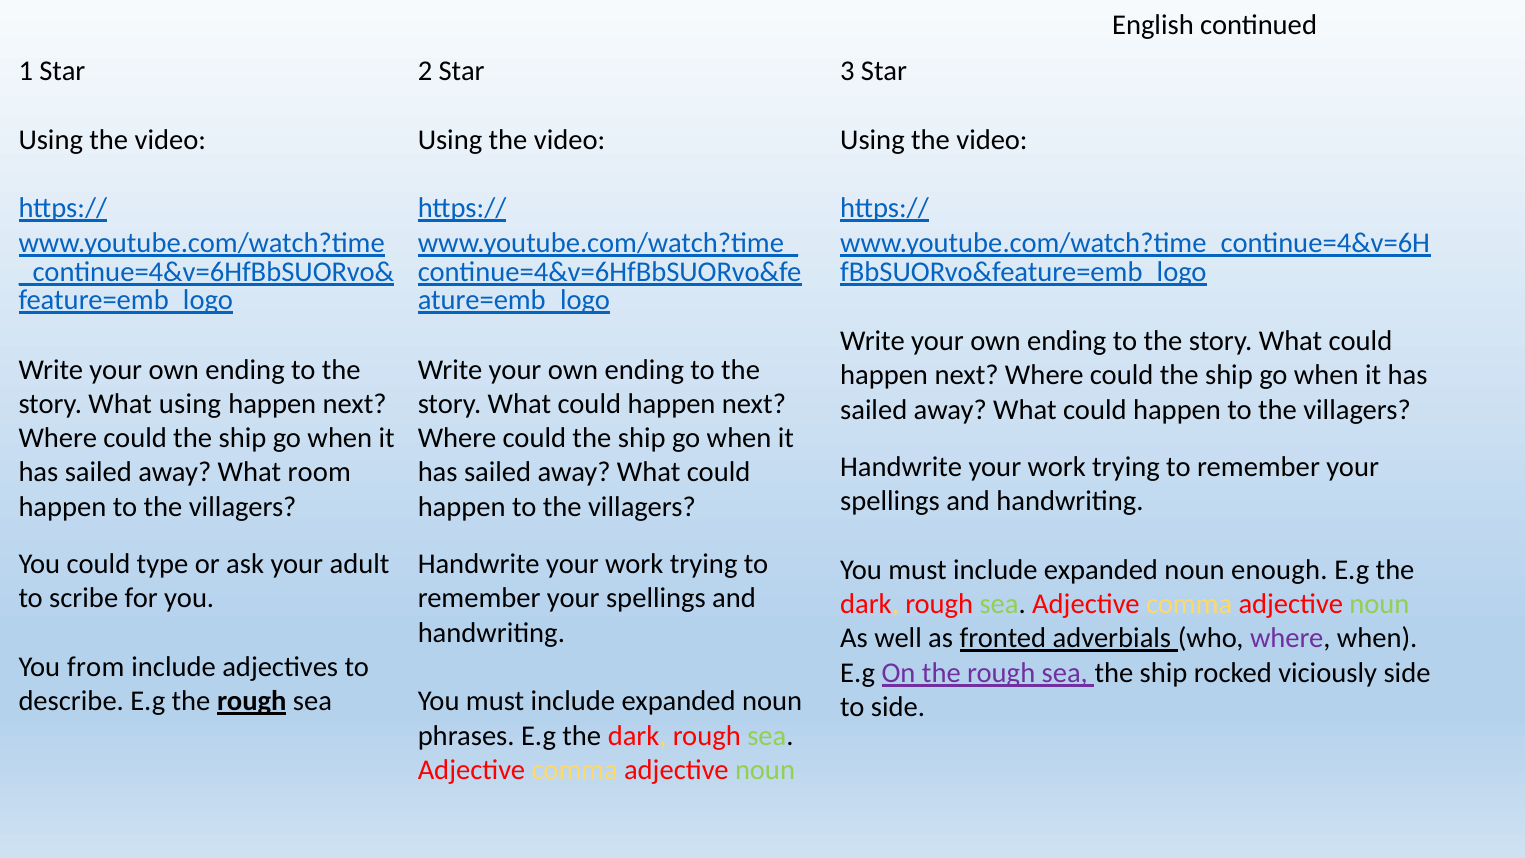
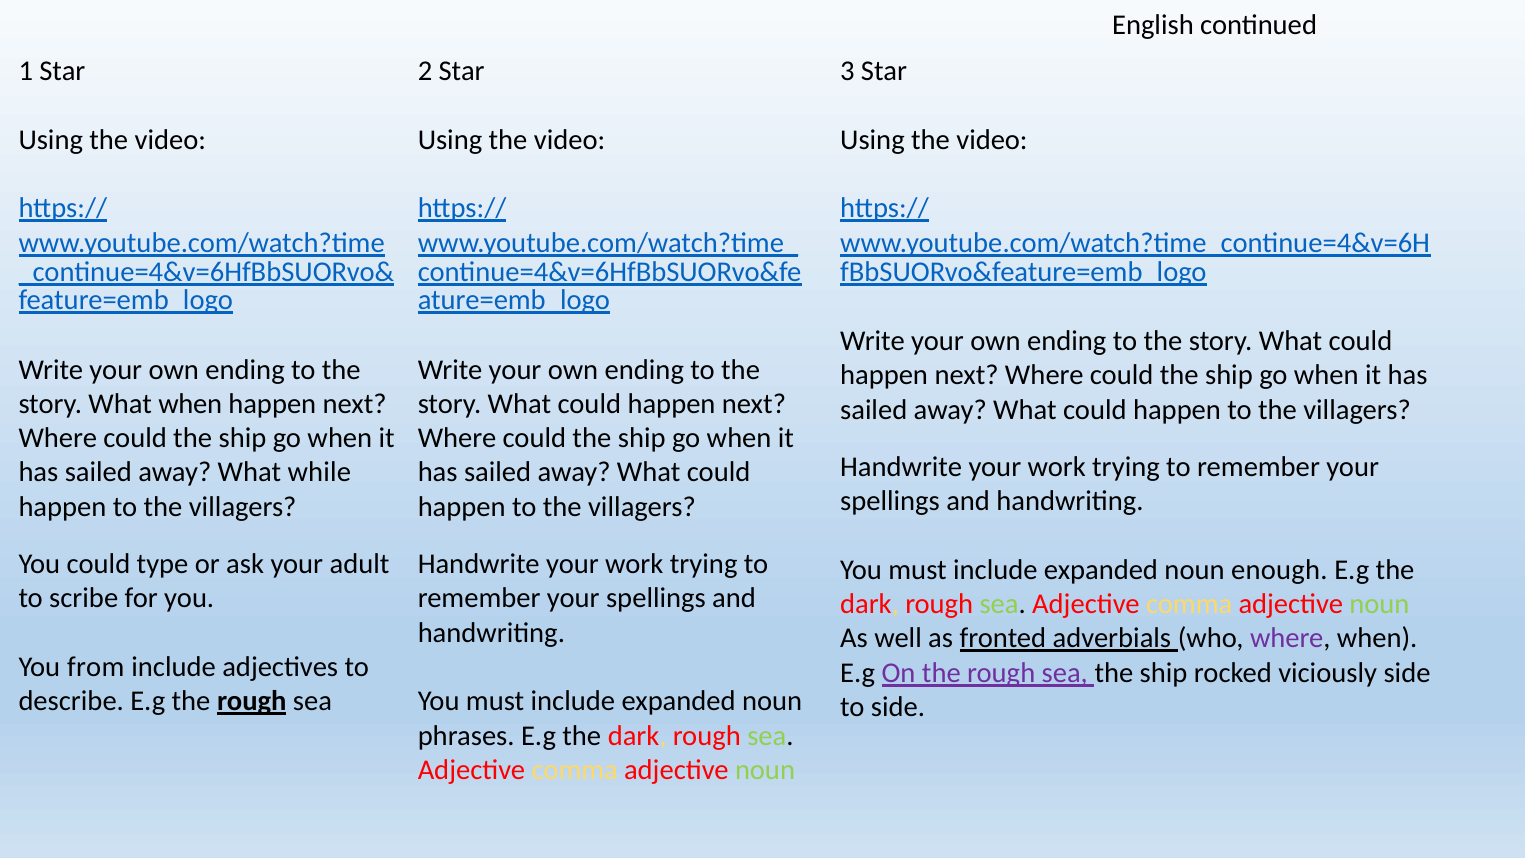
What using: using -> when (190, 404)
room: room -> while (319, 472)
